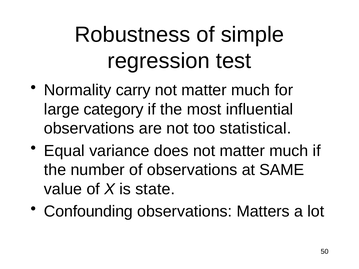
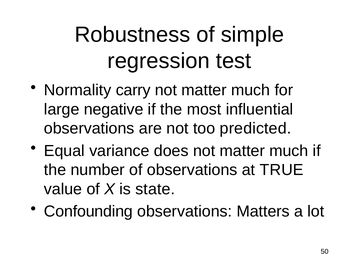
category: category -> negative (114, 109)
statistical: statistical -> predicted (255, 129)
SAME: SAME -> TRUE (282, 170)
